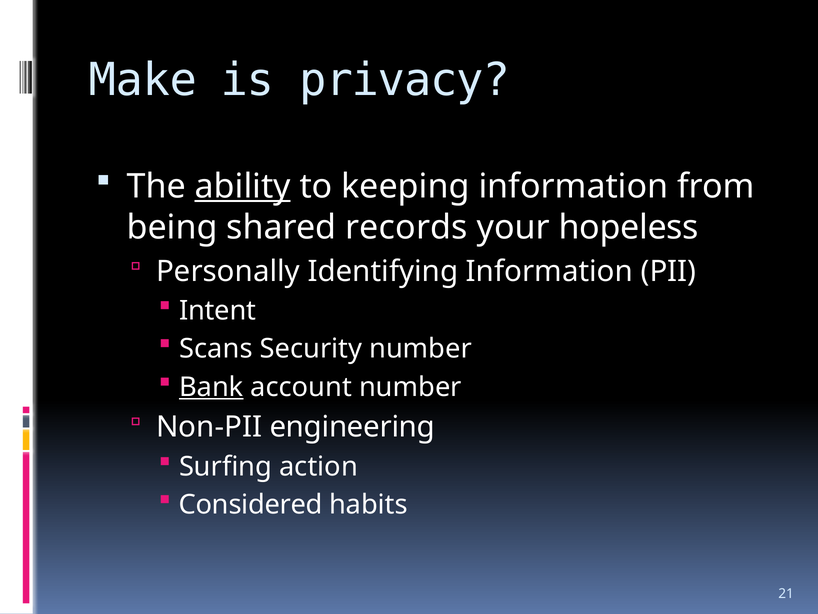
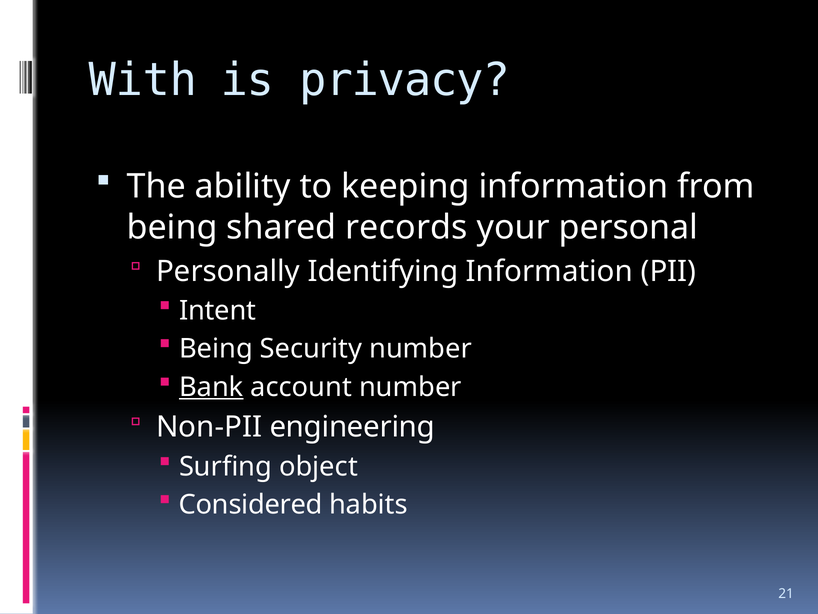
Make: Make -> With (143, 80)
ability underline: present -> none (243, 186)
hopeless: hopeless -> personal (629, 227)
Scans: Scans -> Being (216, 349)
action: action -> object (318, 466)
